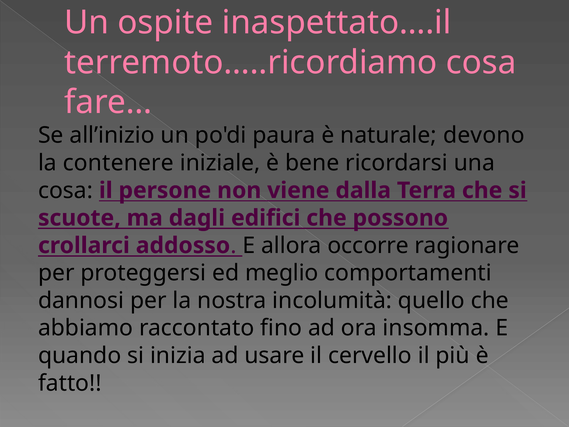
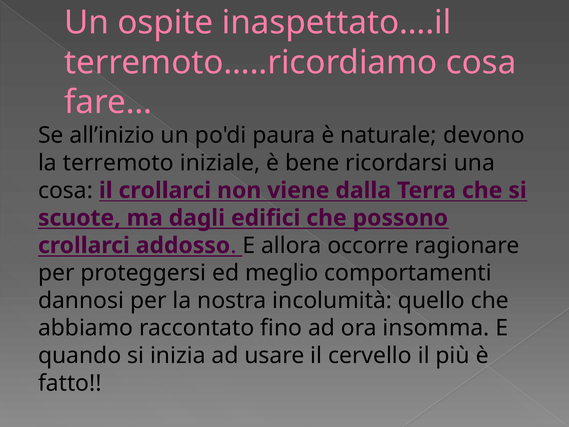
contenere: contenere -> terremoto (118, 163)
il persone: persone -> crollarci (165, 190)
